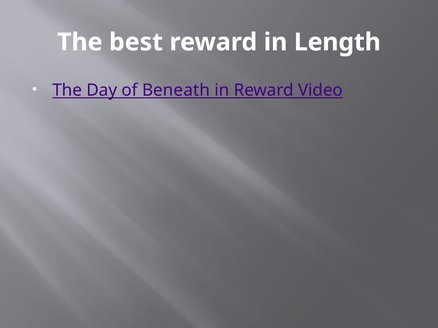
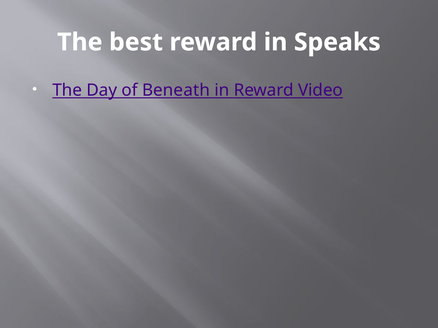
Length: Length -> Speaks (337, 42)
